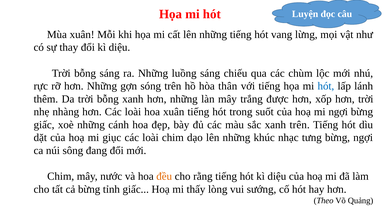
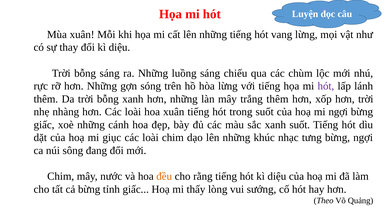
hòa thân: thân -> lừng (228, 86)
hót colour: blue -> purple (326, 86)
trắng được: được -> thêm (277, 99)
xanh trên: trên -> suốt (300, 125)
